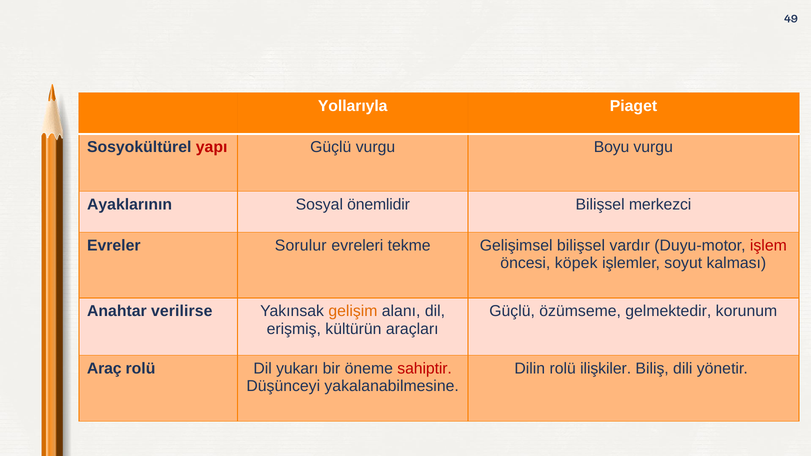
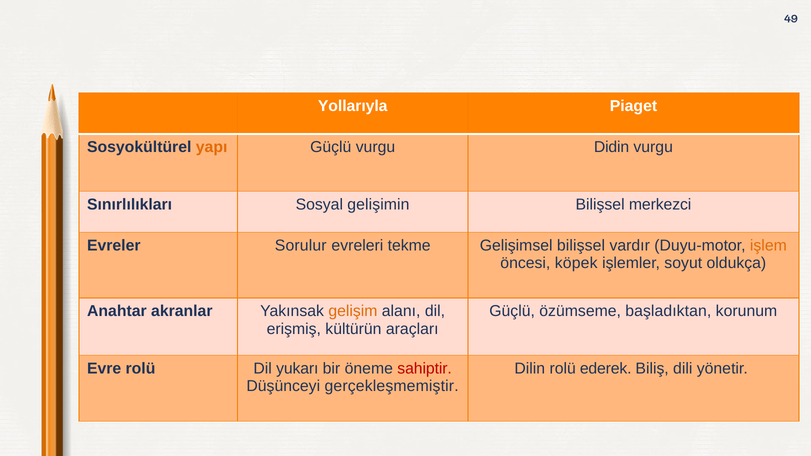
yapı colour: red -> orange (212, 147)
Boyu: Boyu -> Didin (612, 147)
Ayaklarının: Ayaklarının -> Sınırlılıkları (130, 204)
önemlidir: önemlidir -> gelişimin (378, 204)
işlem colour: red -> orange (768, 245)
kalması: kalması -> oldukça (736, 263)
verilirse: verilirse -> akranlar (182, 311)
gelmektedir: gelmektedir -> başladıktan (668, 311)
Araç: Araç -> Evre (104, 369)
ilişkiler: ilişkiler -> ederek (606, 369)
yakalanabilmesine: yakalanabilmesine -> gerçekleşmemiştir (392, 386)
